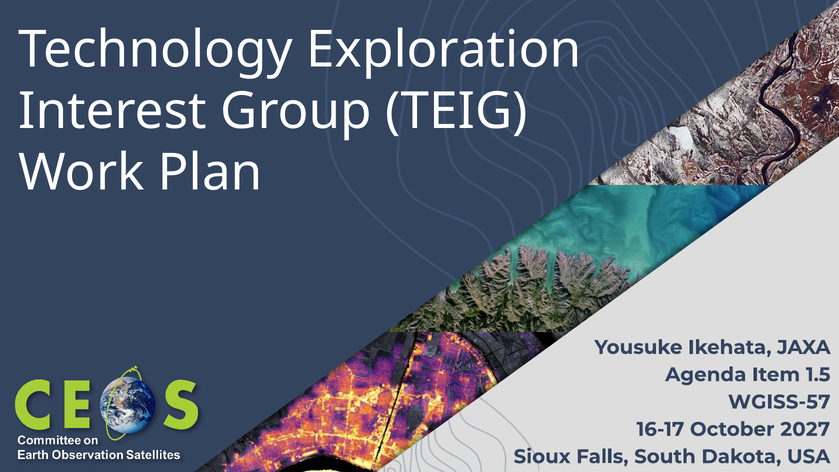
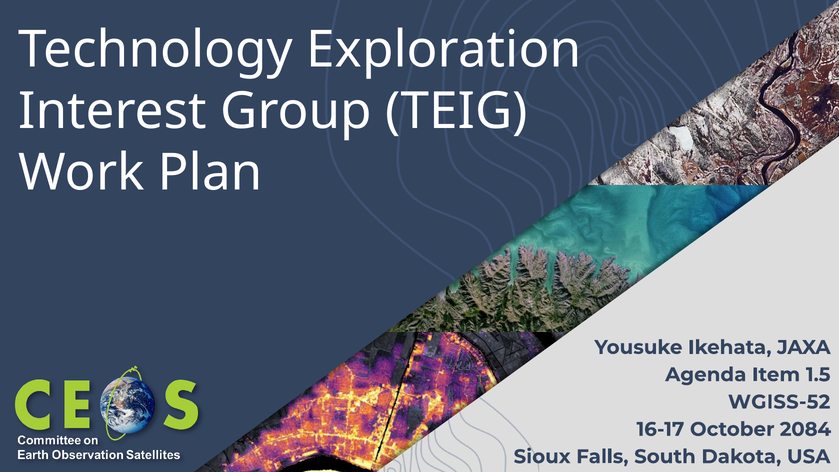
WGISS-57: WGISS-57 -> WGISS-52 (779, 402)
2027: 2027 -> 2084 (805, 429)
